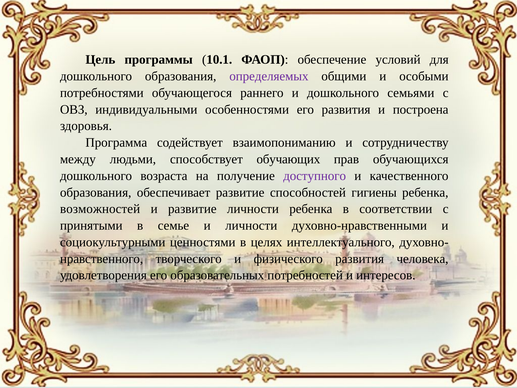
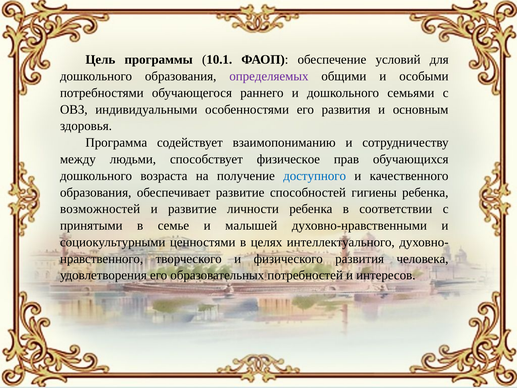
построена: построена -> основным (421, 109)
обучающих: обучающих -> физическое (288, 159)
доступного colour: purple -> blue (315, 176)
и личности: личности -> малышей (251, 225)
